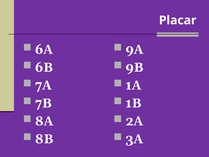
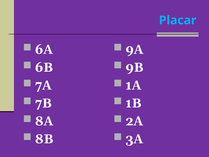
Placar colour: white -> light blue (178, 20)
